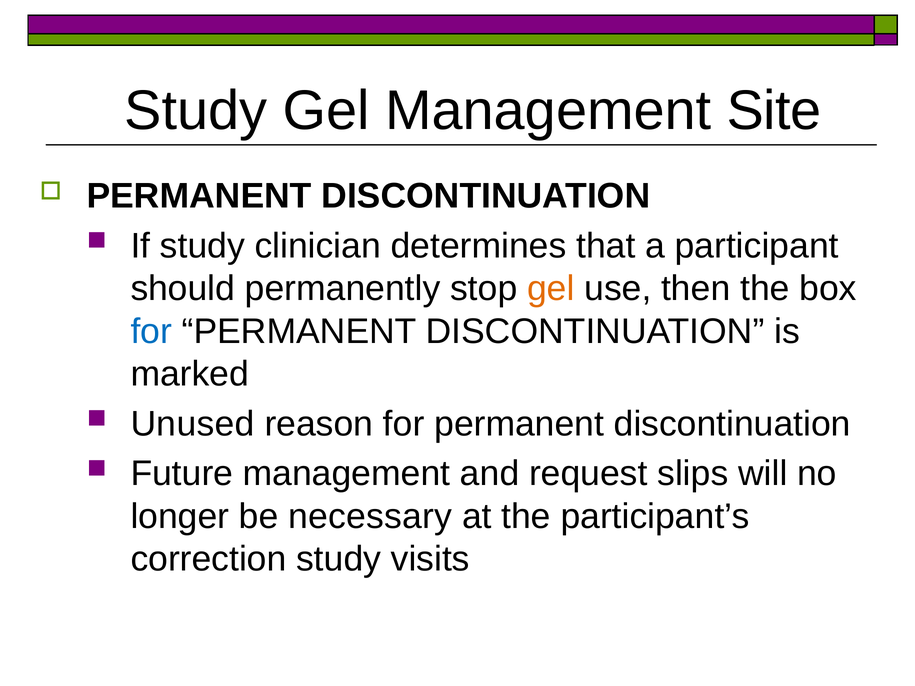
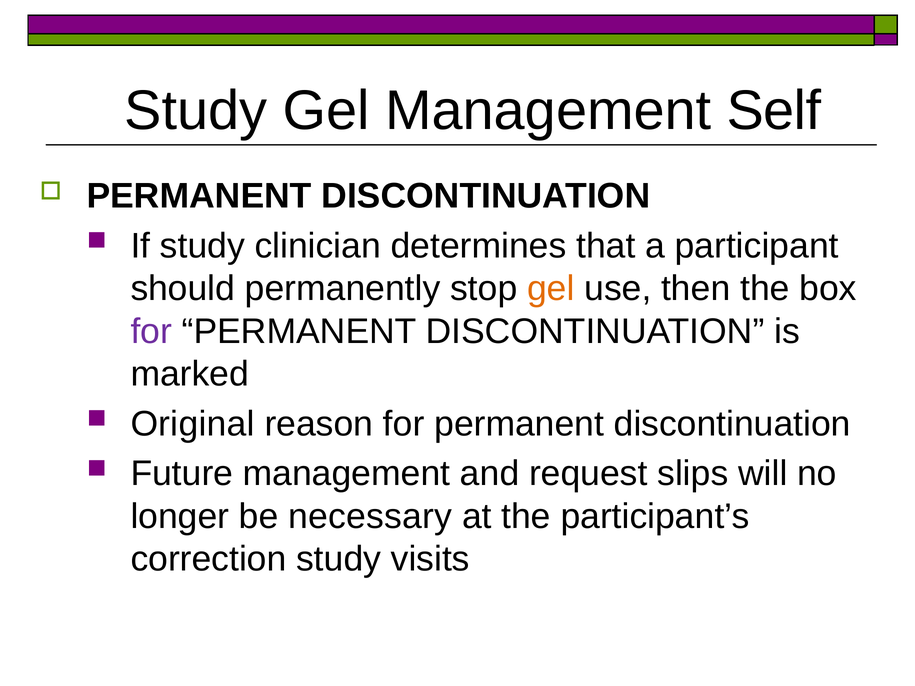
Site: Site -> Self (774, 111)
for colour: blue -> purple (151, 331)
Unused: Unused -> Original (193, 424)
